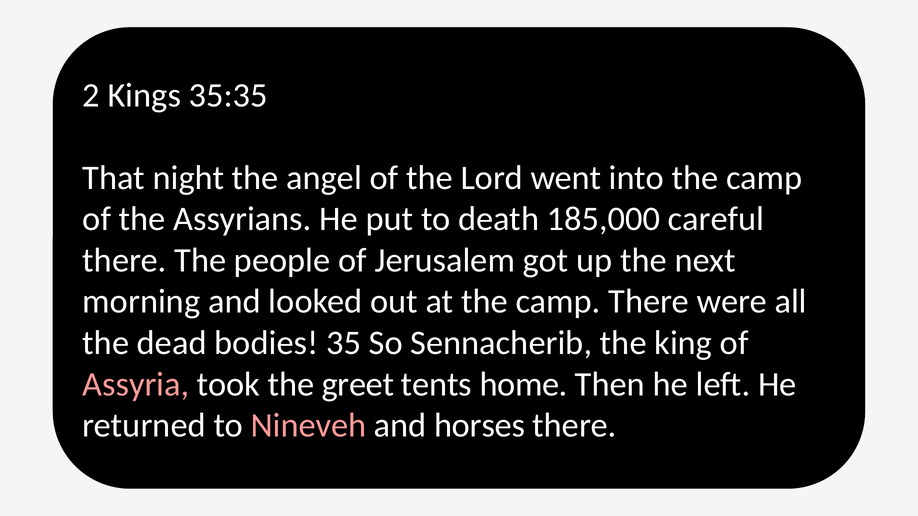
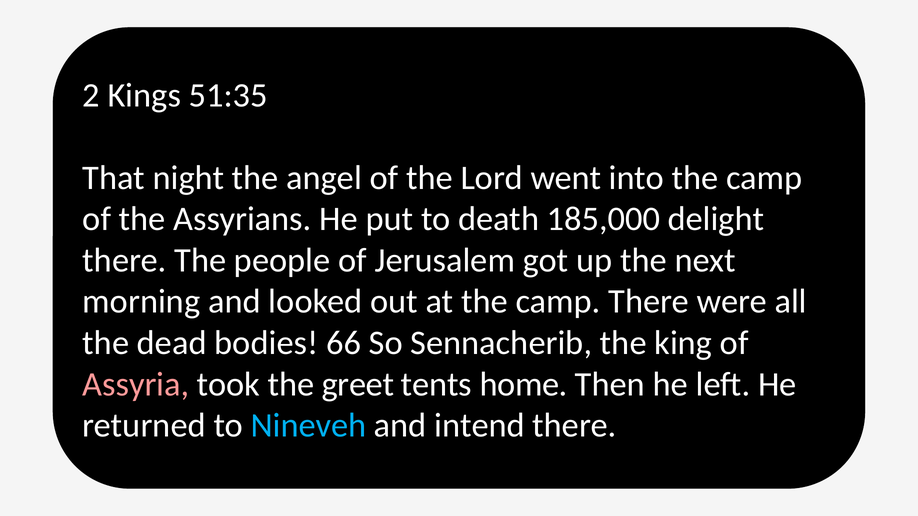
35:35: 35:35 -> 51:35 (228, 95)
careful: careful -> delight (716, 219)
35: 35 -> 66 (344, 343)
Nineveh colour: pink -> light blue (308, 426)
horses: horses -> intend (479, 426)
